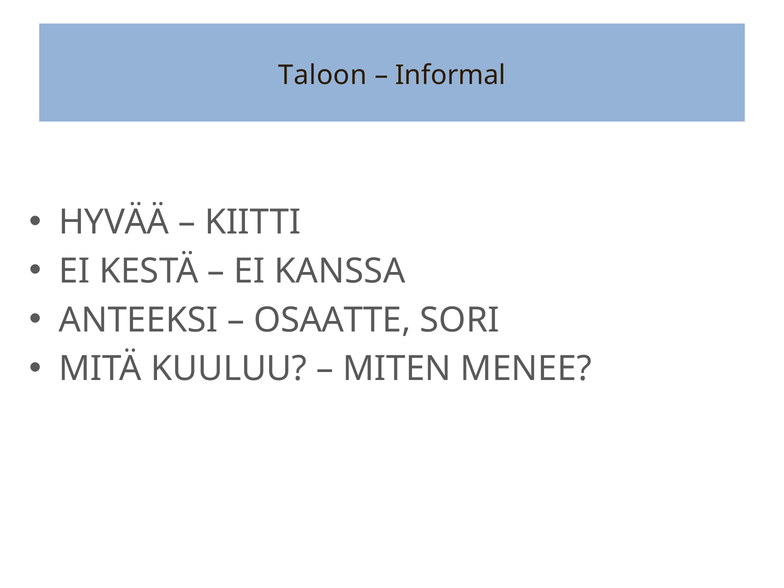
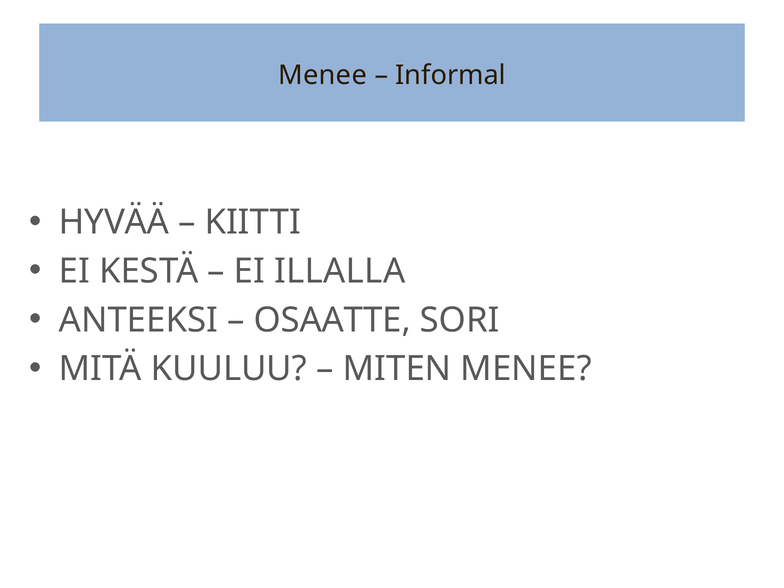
Taloon: Taloon -> Menee (323, 75)
KANSSA: KANSSA -> ILLALLA (340, 271)
